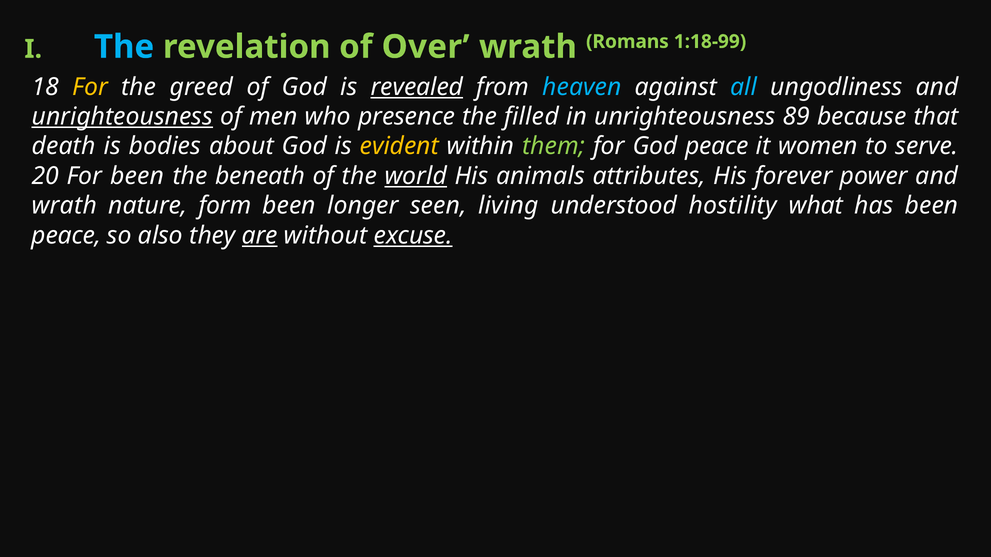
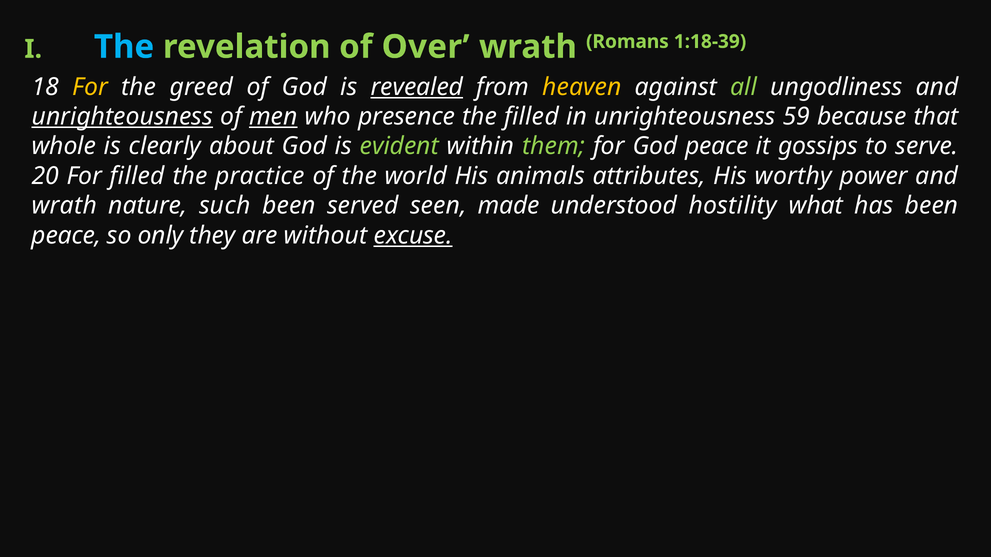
1:18-99: 1:18-99 -> 1:18-39 (710, 42)
heaven colour: light blue -> yellow (582, 87)
all colour: light blue -> light green (744, 87)
men underline: none -> present (273, 117)
89: 89 -> 59 (796, 117)
death: death -> whole (64, 146)
bodies: bodies -> clearly (165, 146)
evident colour: yellow -> light green (399, 146)
women: women -> gossips (818, 146)
For been: been -> filled (137, 176)
beneath: beneath -> practice (260, 176)
world underline: present -> none (416, 176)
forever: forever -> worthy (793, 176)
form: form -> such (225, 206)
longer: longer -> served (363, 206)
living: living -> made (509, 206)
also: also -> only (161, 236)
are underline: present -> none (260, 236)
